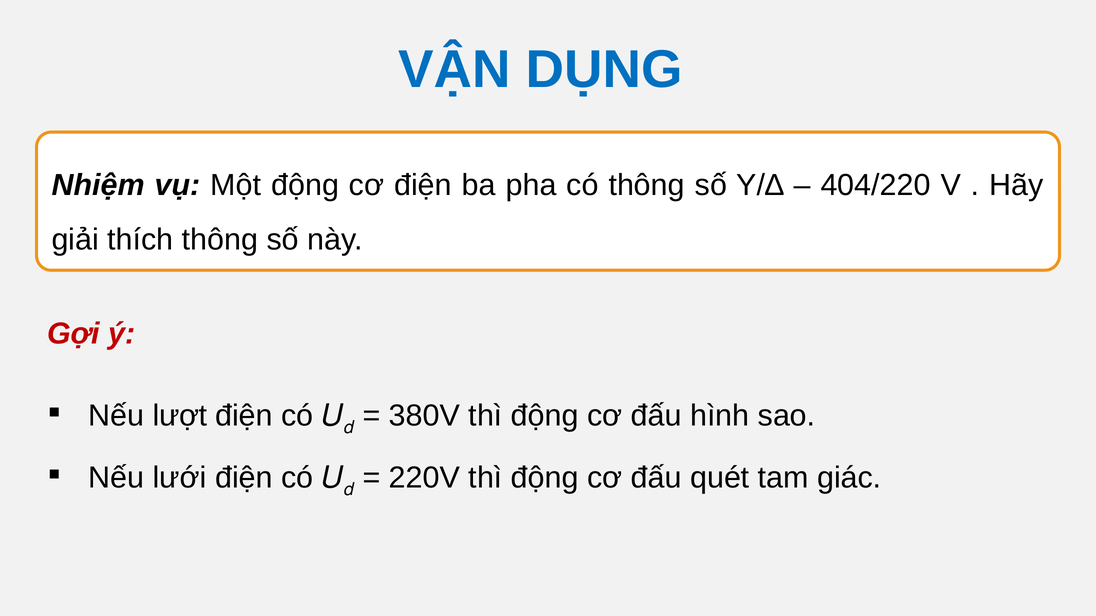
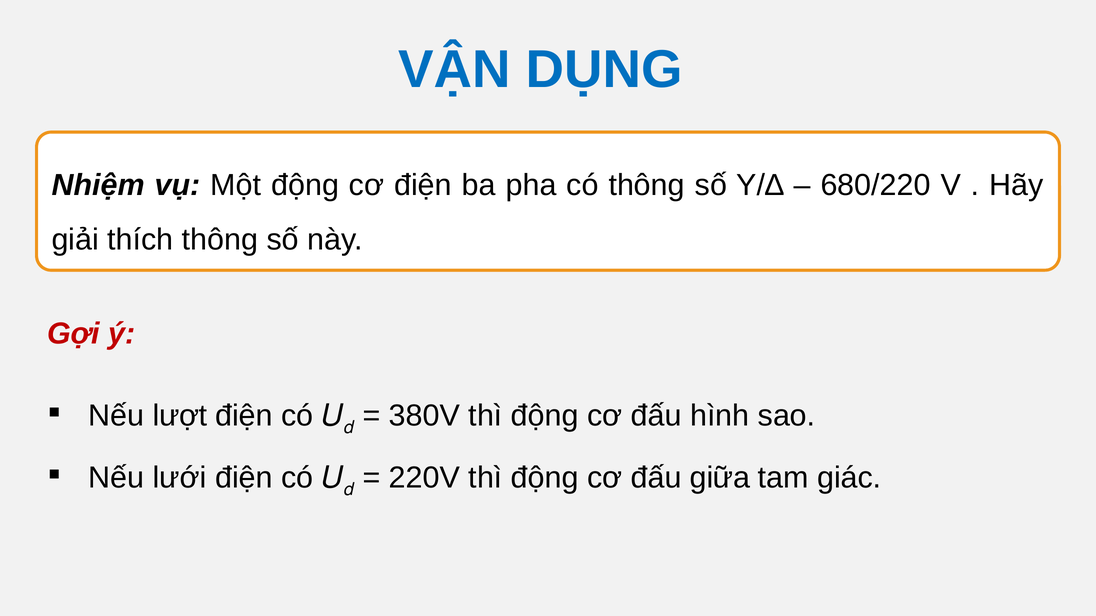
404/220: 404/220 -> 680/220 (876, 185)
quét: quét -> giữa (720, 478)
